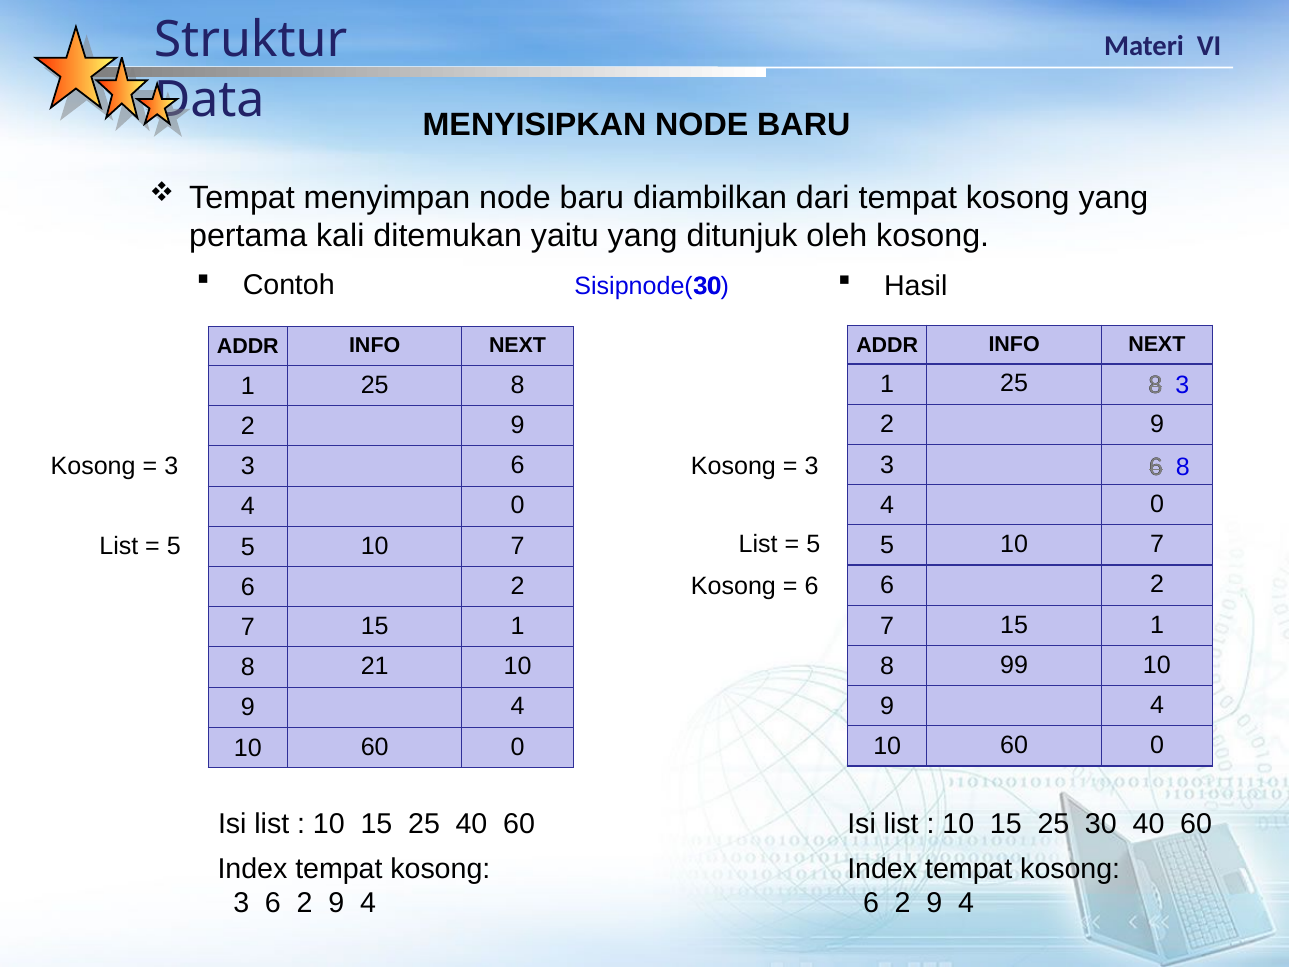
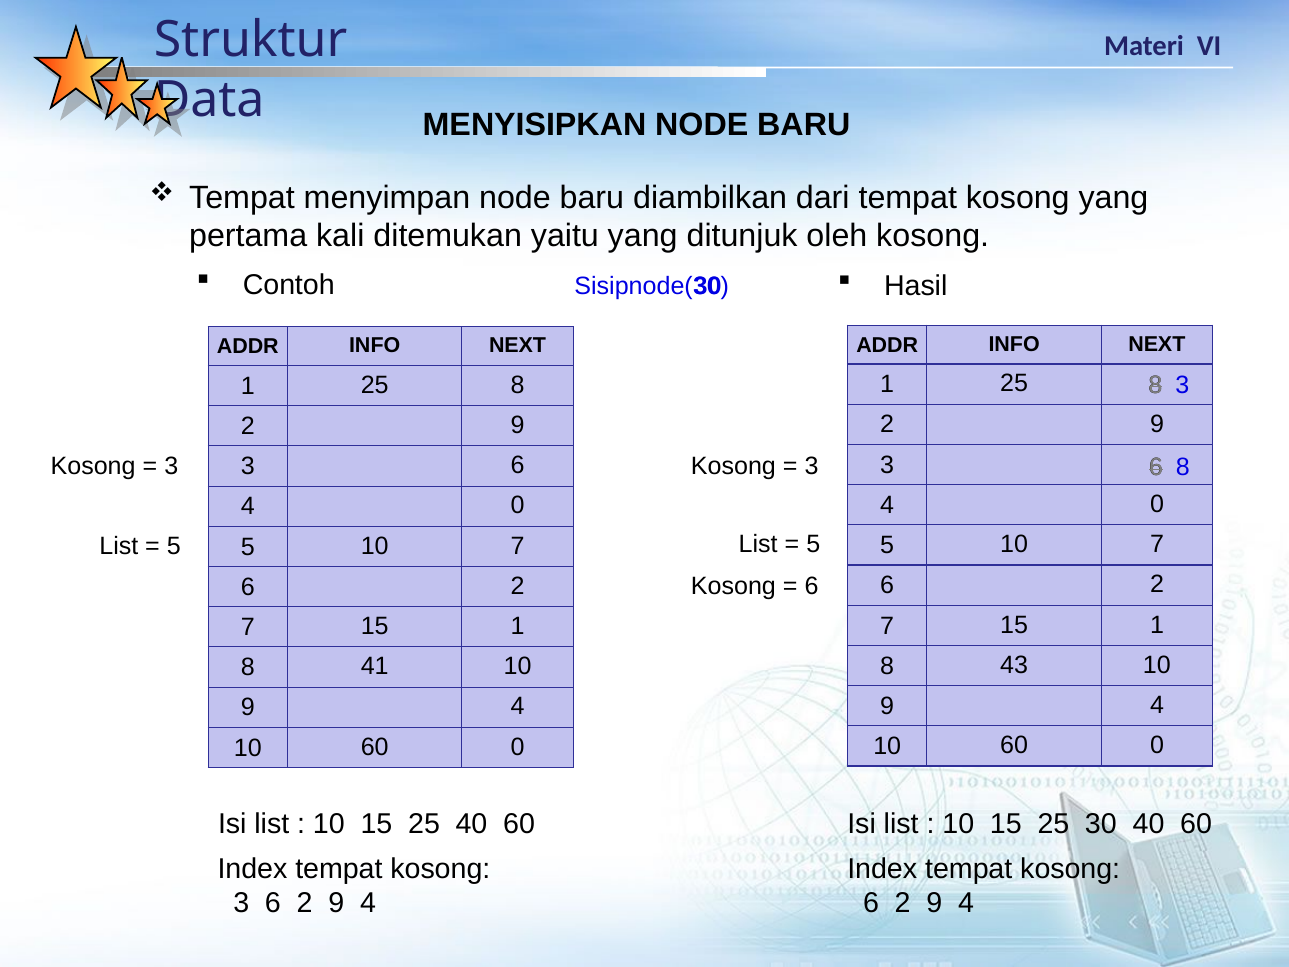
99: 99 -> 43 (1014, 665)
21: 21 -> 41 (375, 666)
